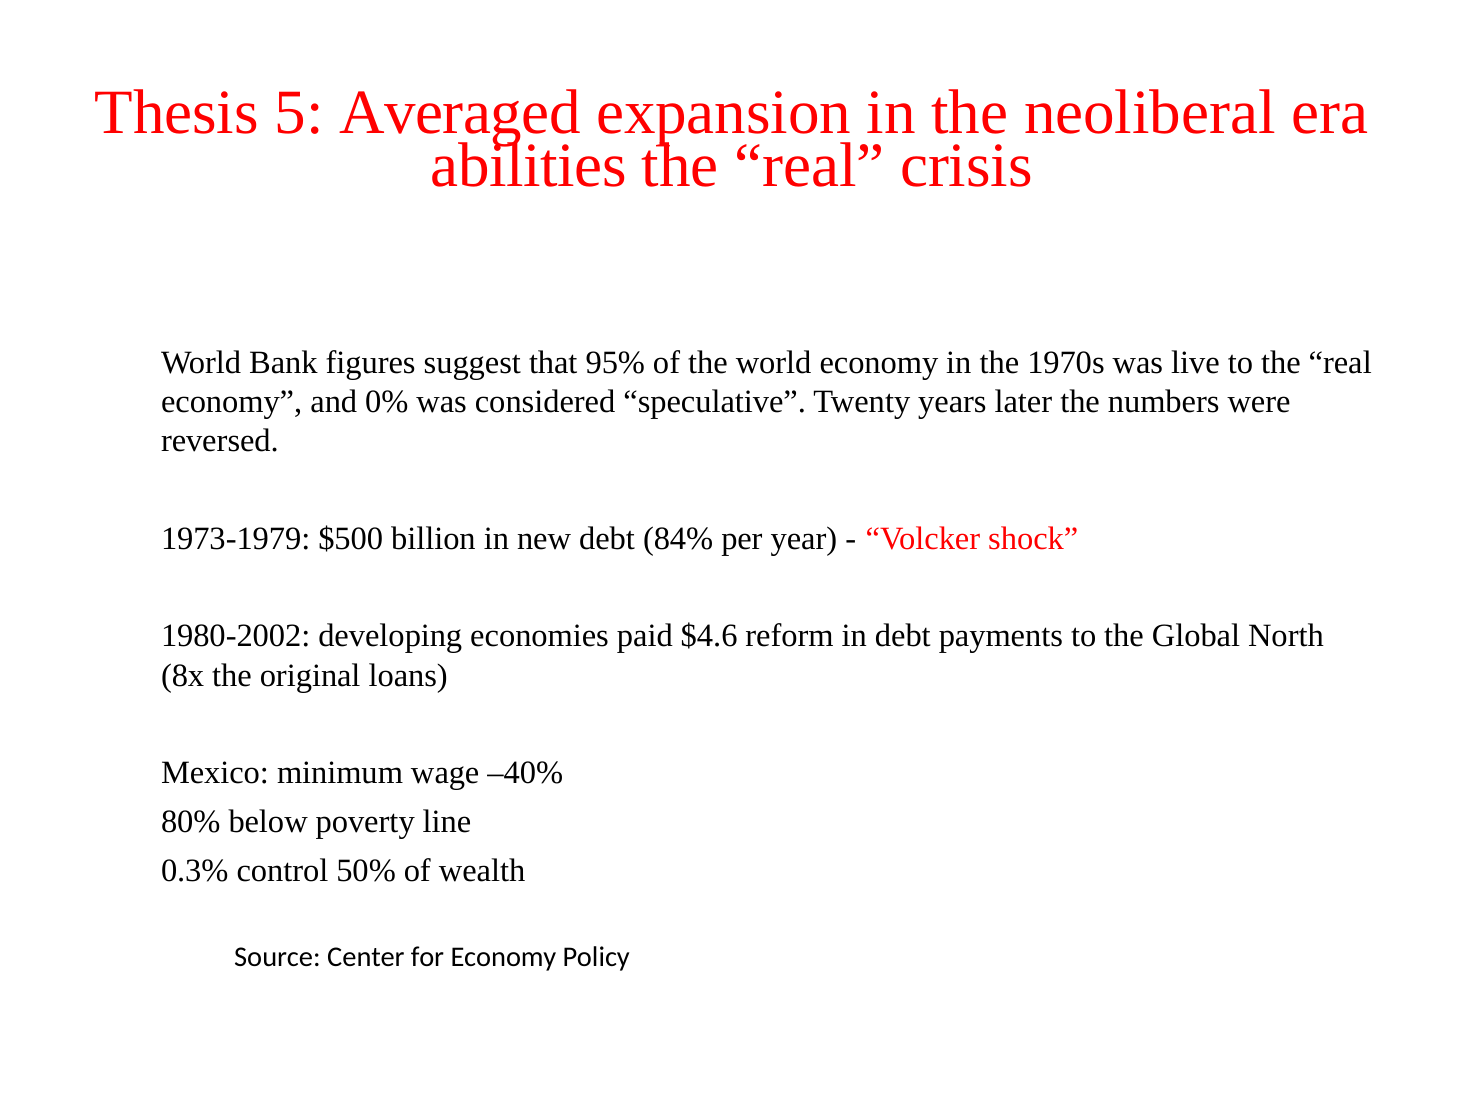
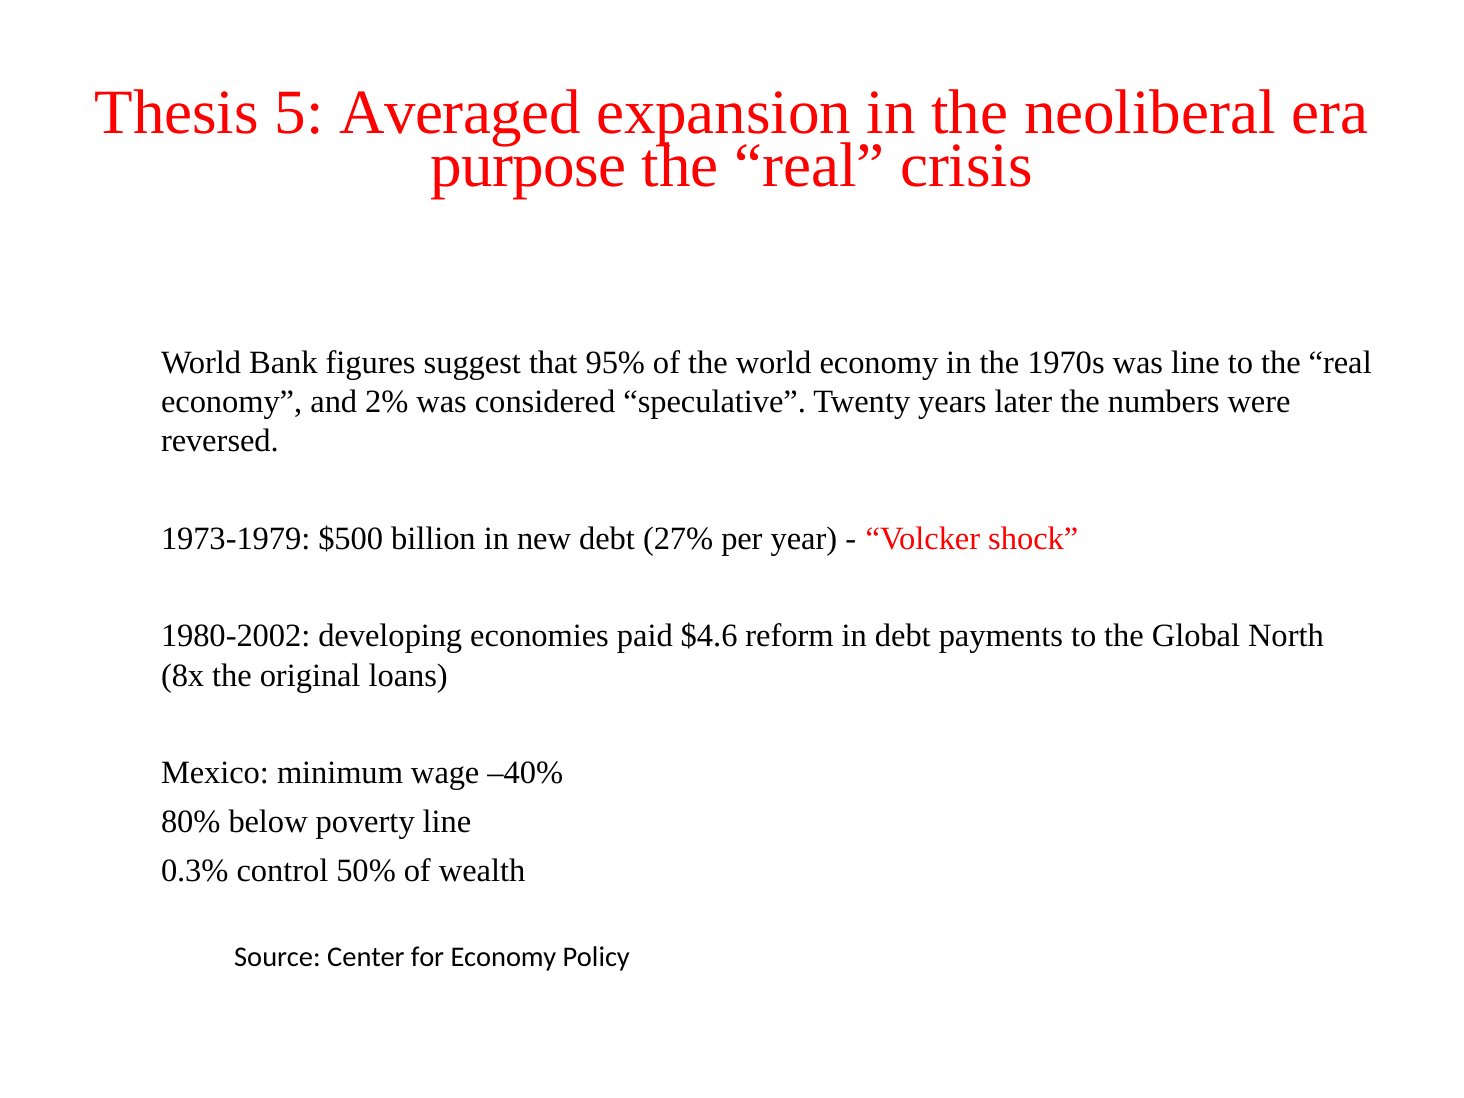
abilities: abilities -> purpose (529, 166)
was live: live -> line (1196, 363)
0%: 0% -> 2% (387, 402)
84%: 84% -> 27% (678, 539)
